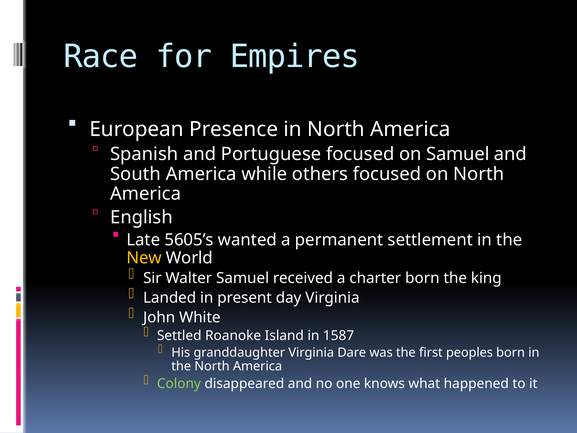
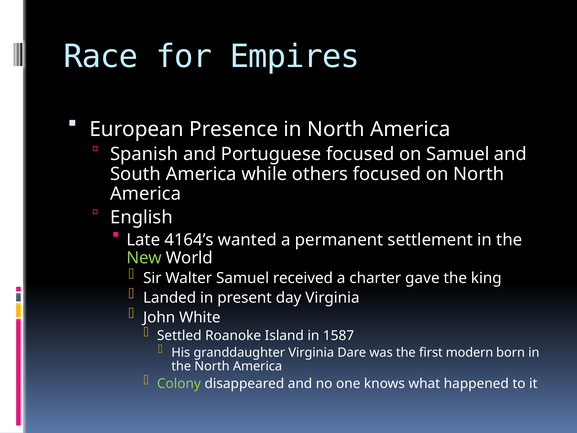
5605’s: 5605’s -> 4164’s (189, 240)
New colour: yellow -> light green (144, 258)
charter born: born -> gave (422, 278)
peoples: peoples -> modern (469, 352)
